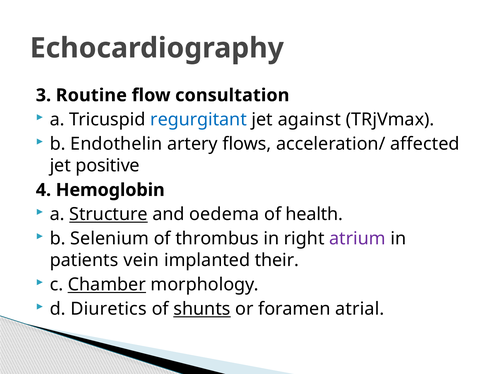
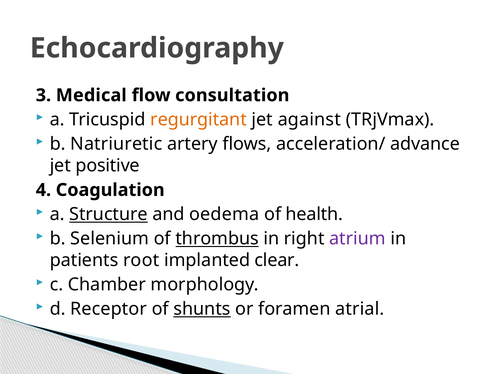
Routine: Routine -> Medical (91, 95)
regurgitant colour: blue -> orange (199, 120)
Endothelin: Endothelin -> Natriuretic (116, 144)
affected: affected -> advance (425, 144)
Hemoglobin: Hemoglobin -> Coagulation (110, 190)
thrombus underline: none -> present (217, 238)
vein: vein -> root (141, 260)
their: their -> clear (277, 260)
Chamber underline: present -> none (107, 284)
Diuretics: Diuretics -> Receptor (109, 309)
